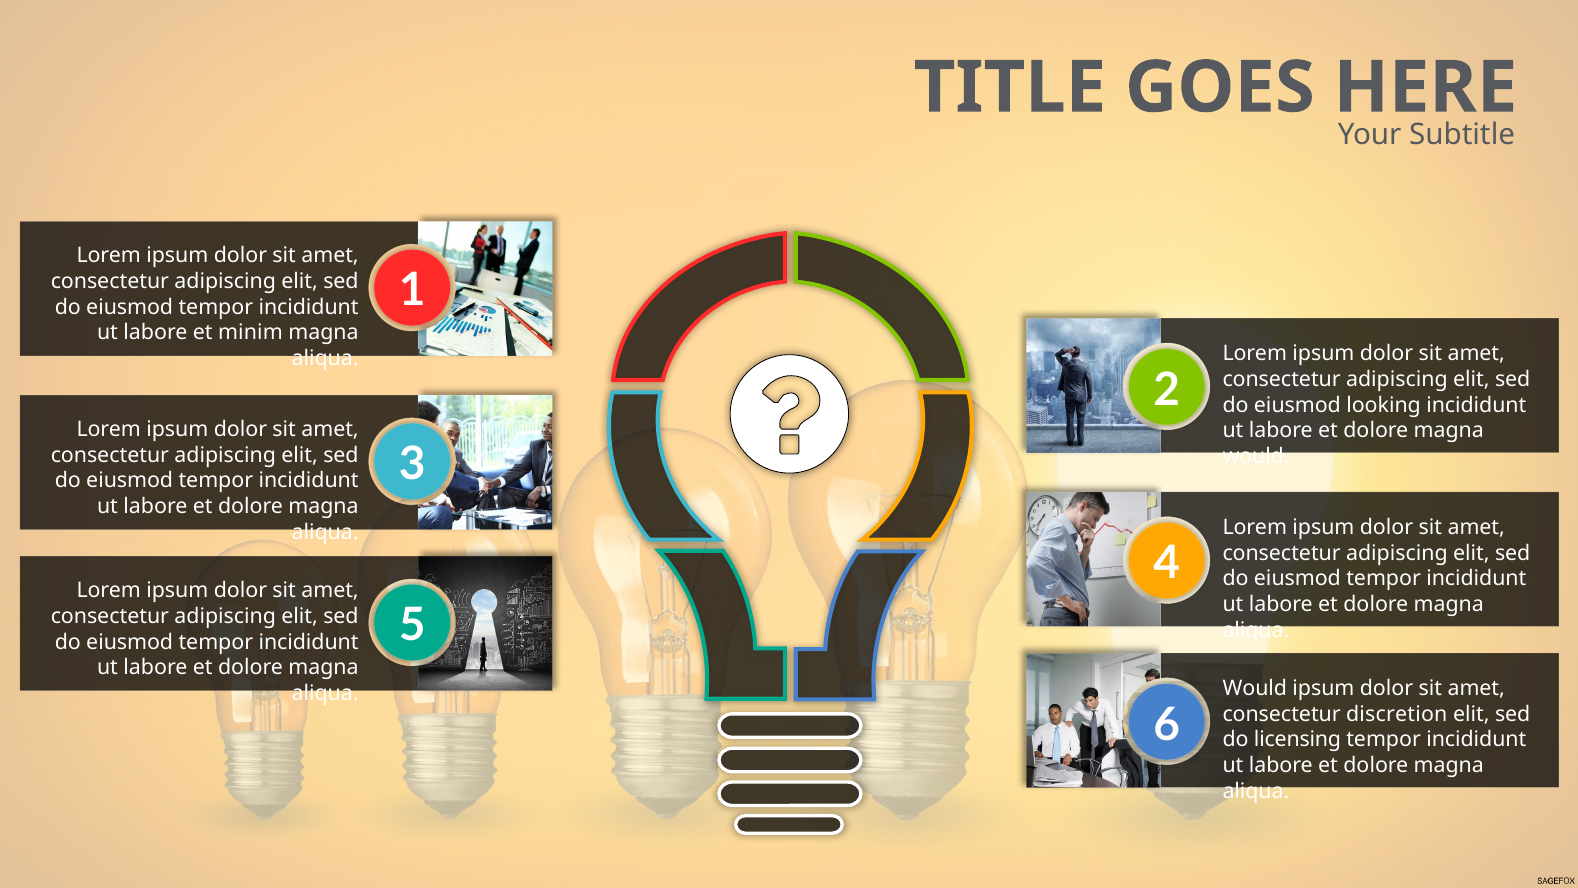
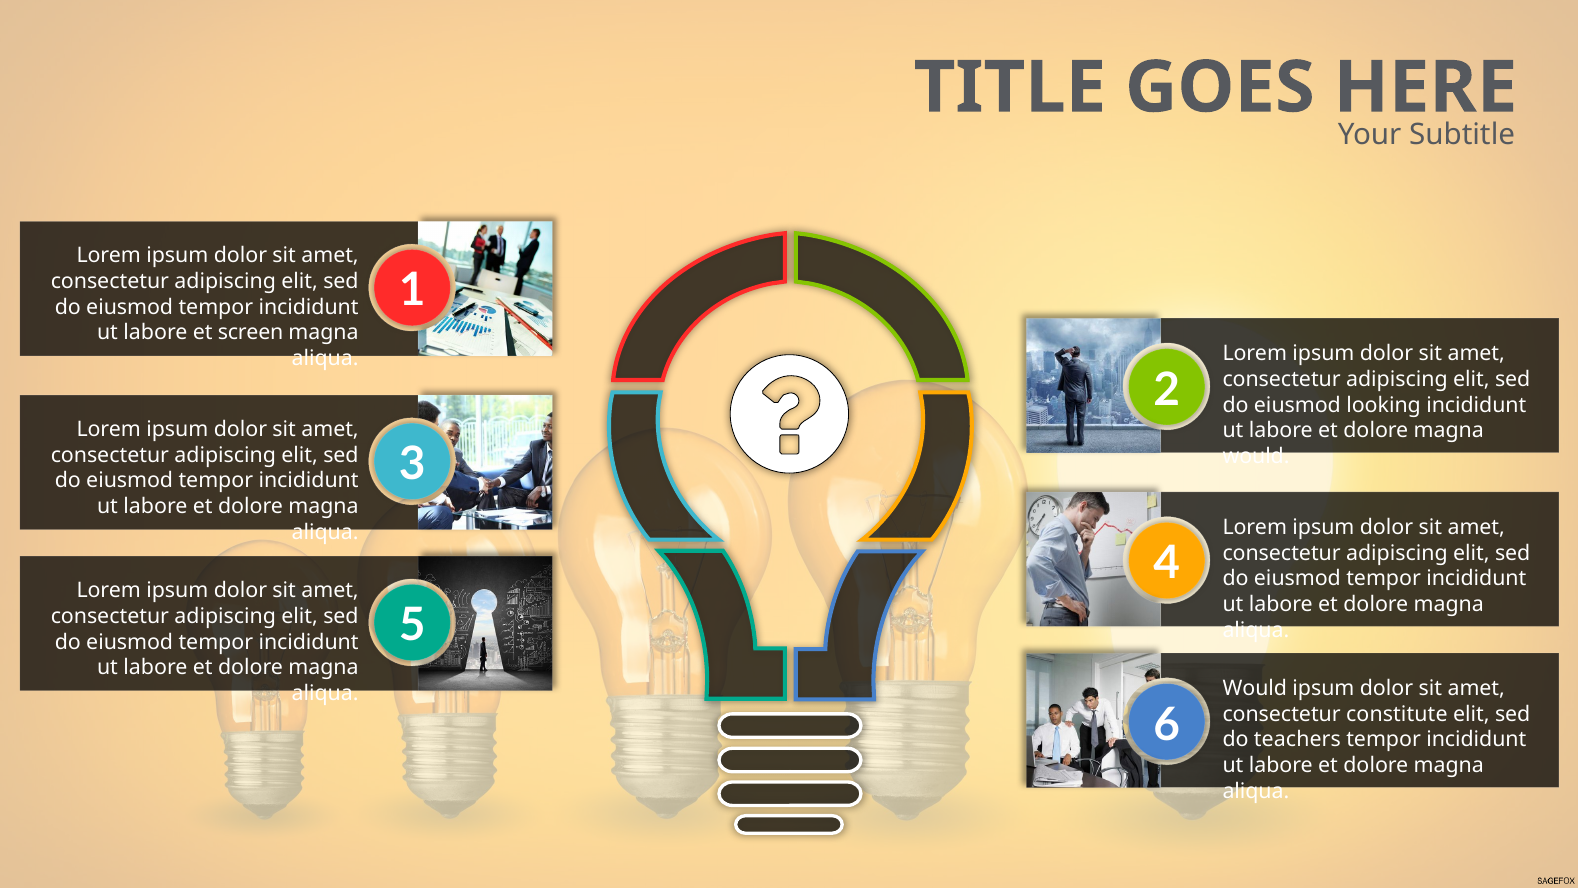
minim: minim -> screen (251, 333)
discretion: discretion -> constitute (1397, 714)
licensing: licensing -> teachers (1297, 740)
